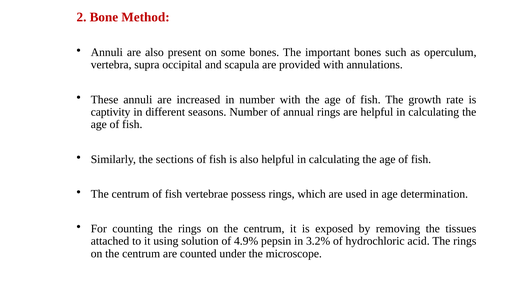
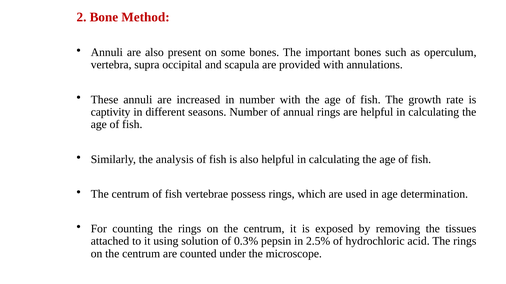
sections: sections -> analysis (175, 160)
4.9%: 4.9% -> 0.3% (246, 242)
3.2%: 3.2% -> 2.5% (318, 242)
